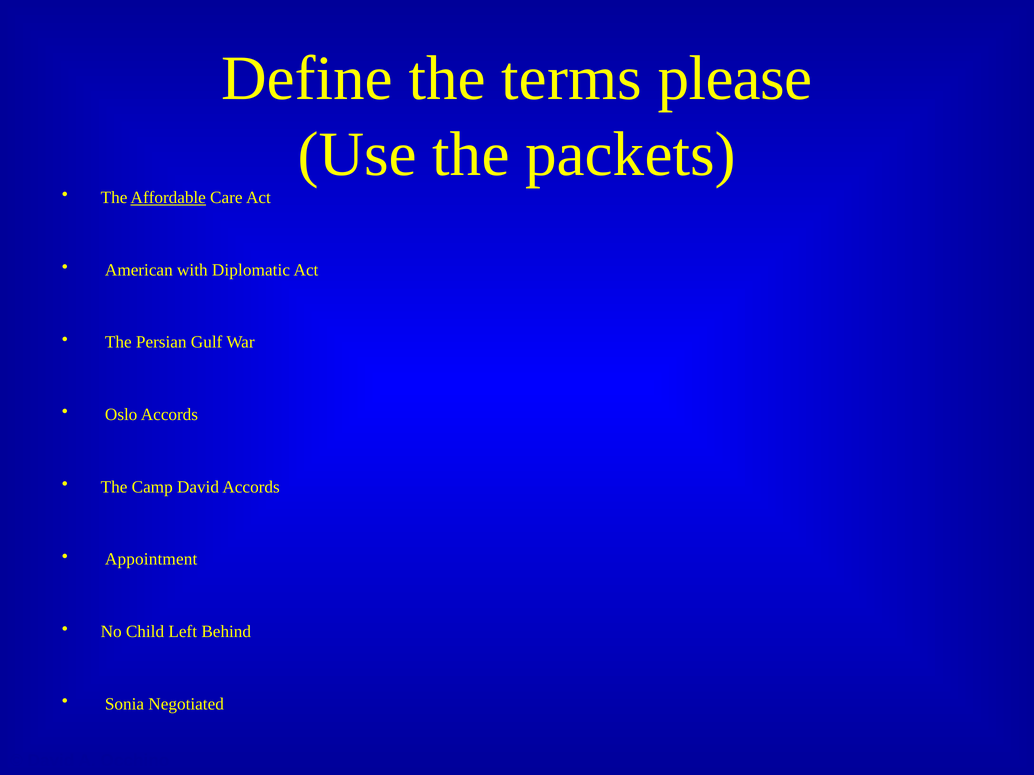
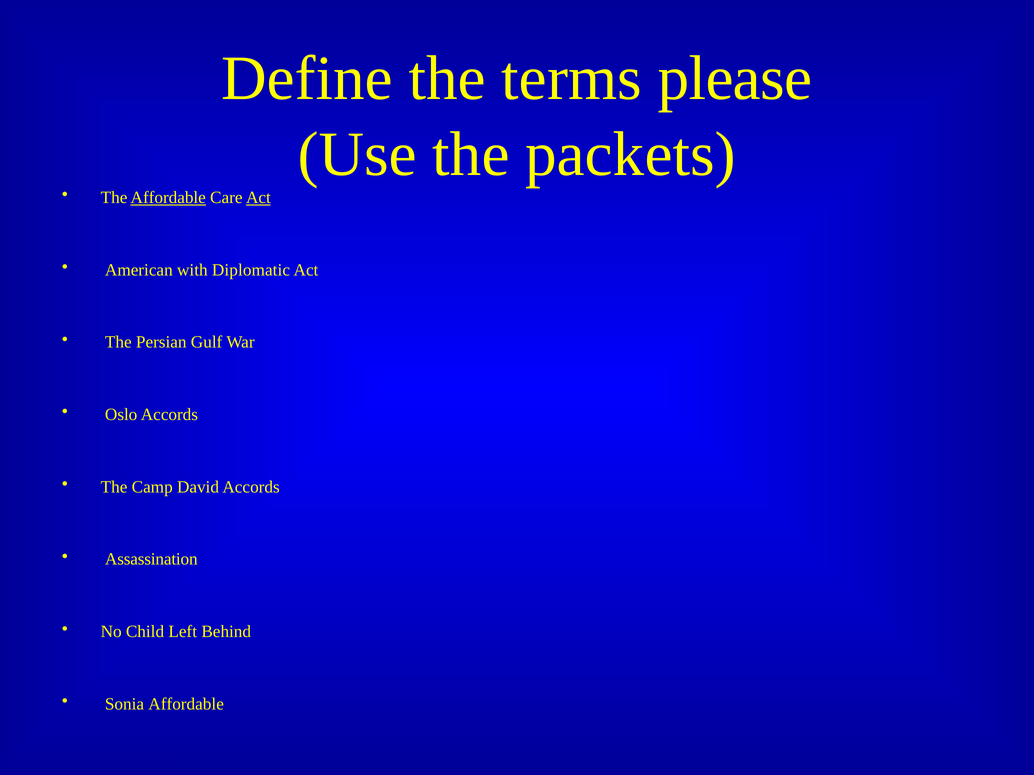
Act underline: none -> present (258, 198)
Appointment: Appointment -> Assassination (151, 560)
Sonia Negotiated: Negotiated -> Affordable (186, 705)
